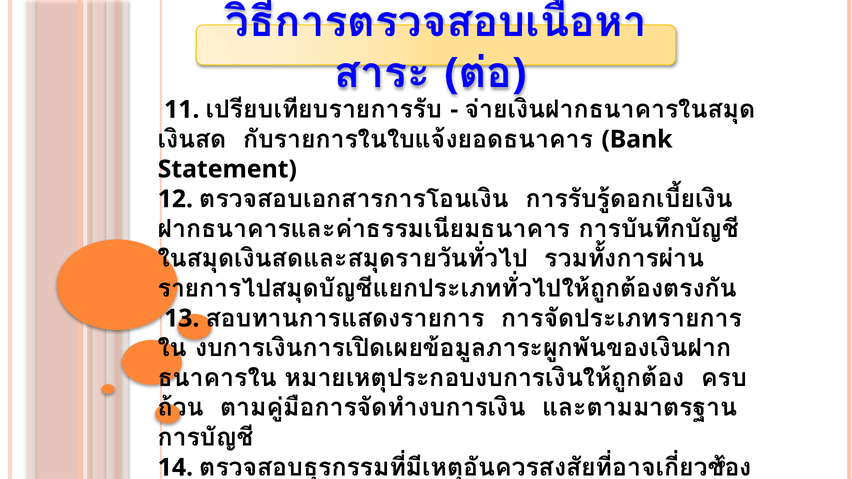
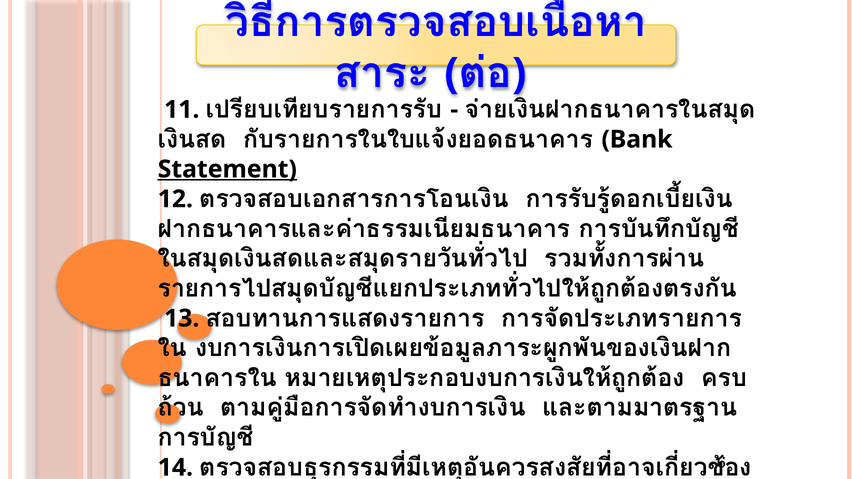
Statement underline: none -> present (227, 169)
